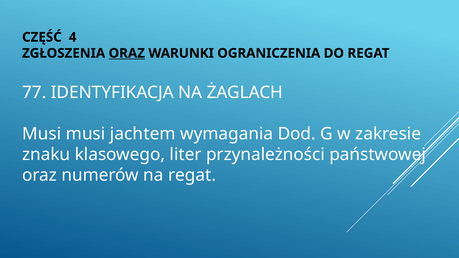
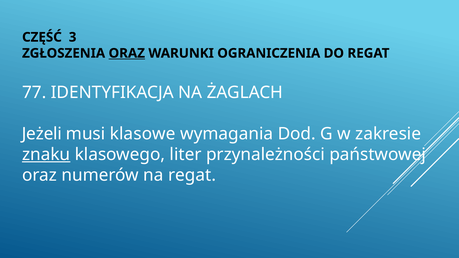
4: 4 -> 3 (73, 37)
Musi: Musi -> Jeżeli (42, 134)
jachtem: jachtem -> klasowe (143, 134)
znaku underline: none -> present (46, 155)
